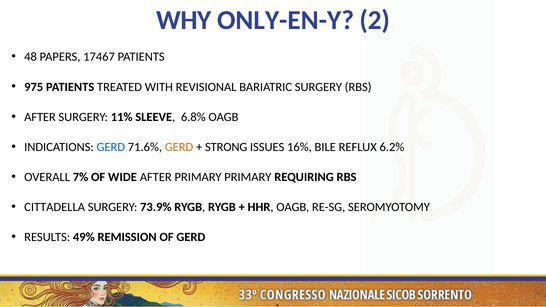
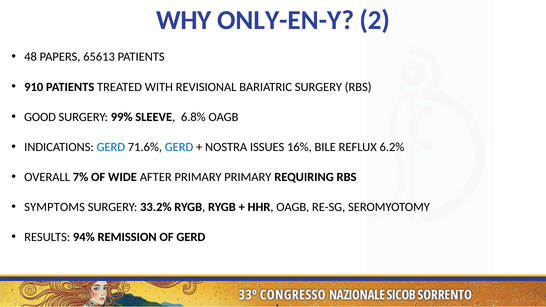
17467: 17467 -> 65613 (99, 57)
975: 975 -> 910 (34, 87)
AFTER: AFTER -> GOOD (40, 117)
11%: 11% -> 99% (122, 117)
GERD colour: orange -> blue (179, 147)
STRONG: STRONG -> NOSTRA (226, 147)
CITTADELLA: CITTADELLA -> SYMPTOMS (55, 207)
73.9%: 73.9% -> 33.2% (156, 207)
49%: 49% -> 94% (84, 237)
